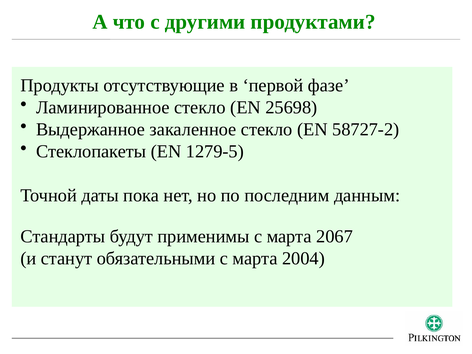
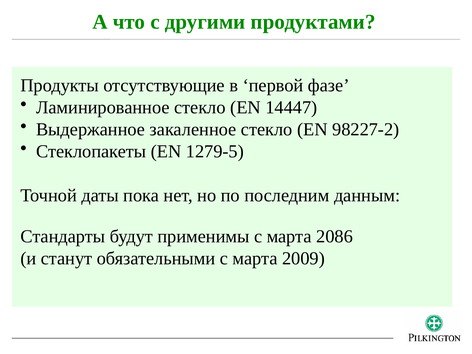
25698: 25698 -> 14447 (291, 107)
58727-2: 58727-2 -> 98227-2 (366, 129)
2067: 2067 -> 2086 (335, 237)
2004: 2004 -> 2009 (303, 259)
